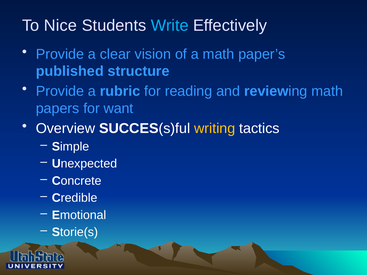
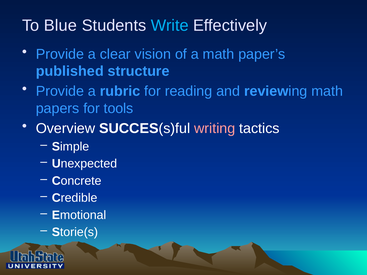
Nice: Nice -> Blue (60, 26)
want: want -> tools (119, 108)
writing colour: yellow -> pink (215, 128)
